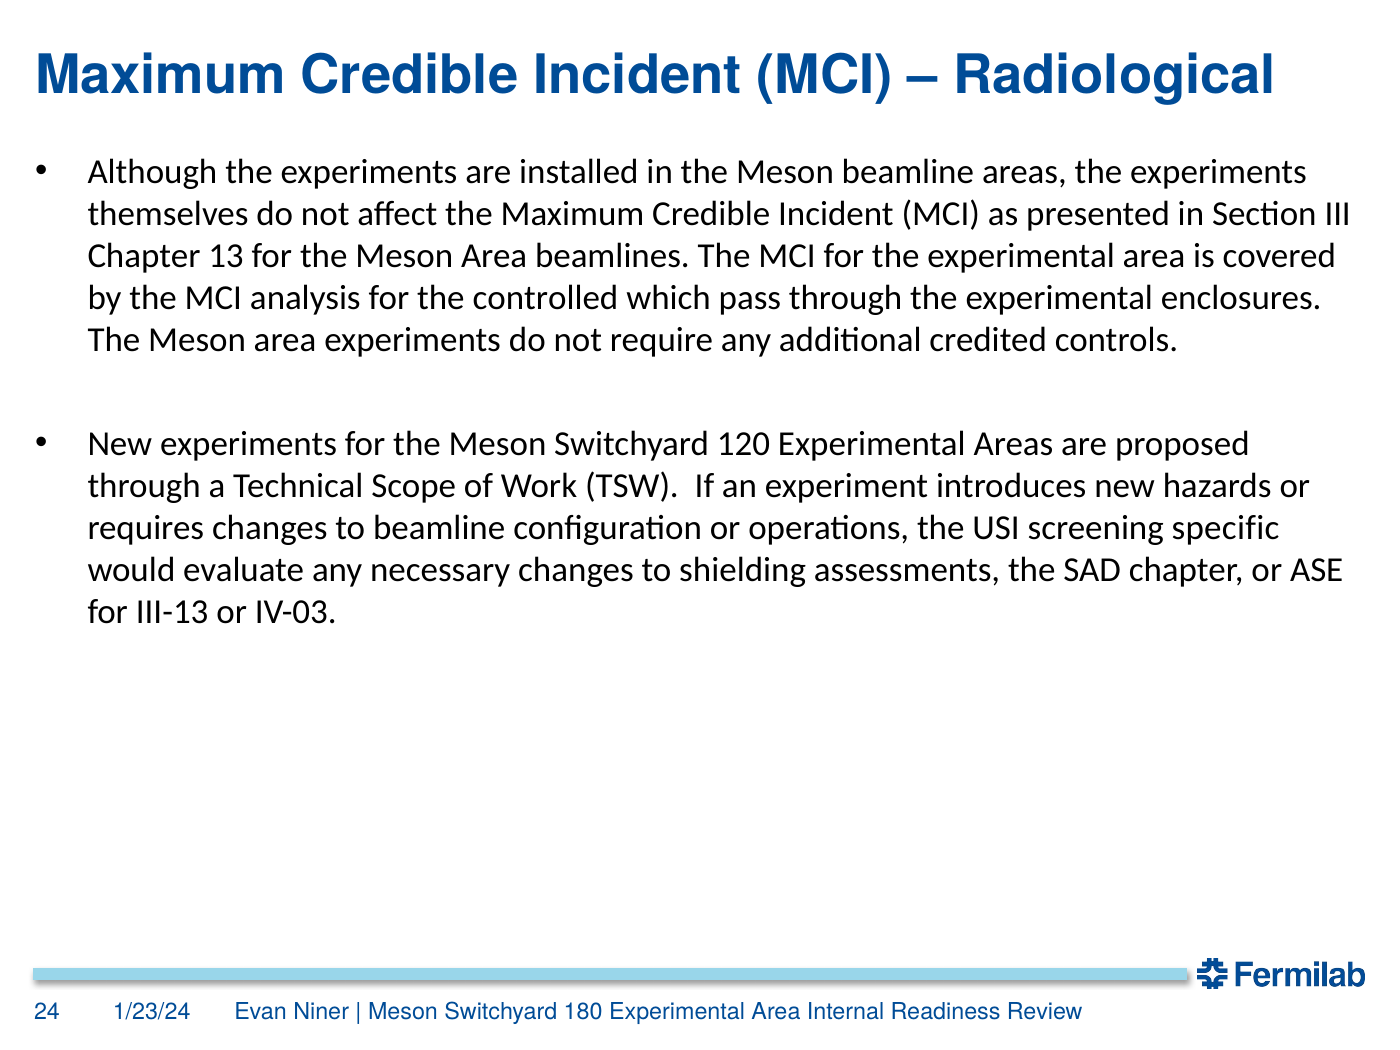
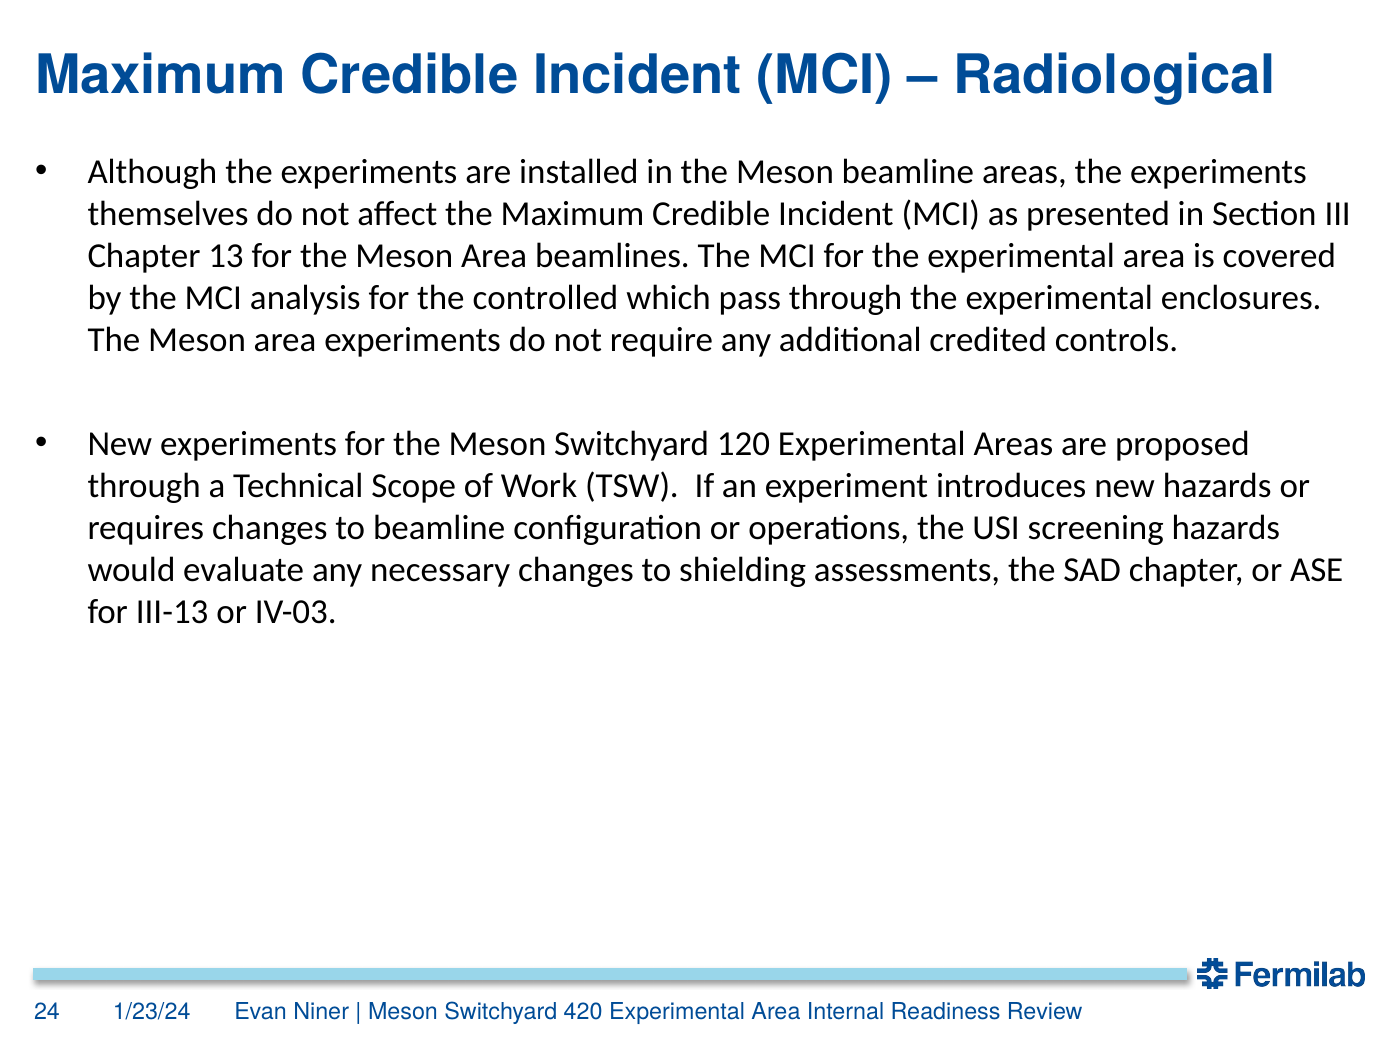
screening specific: specific -> hazards (1226, 528)
180: 180 -> 420 (583, 1011)
